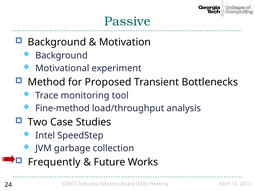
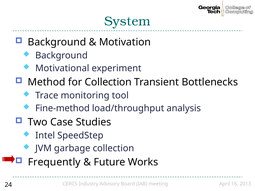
Passive: Passive -> System (127, 21)
for Proposed: Proposed -> Collection (108, 82)
